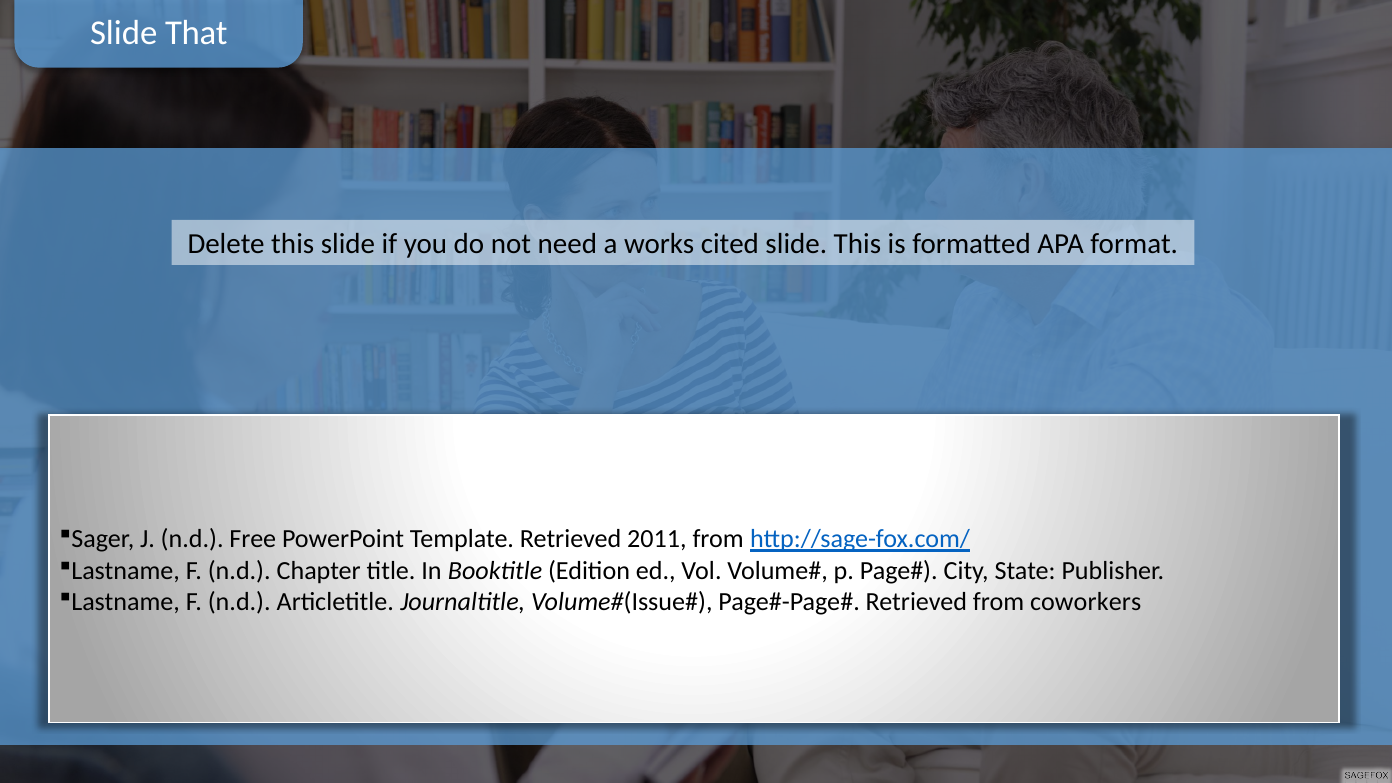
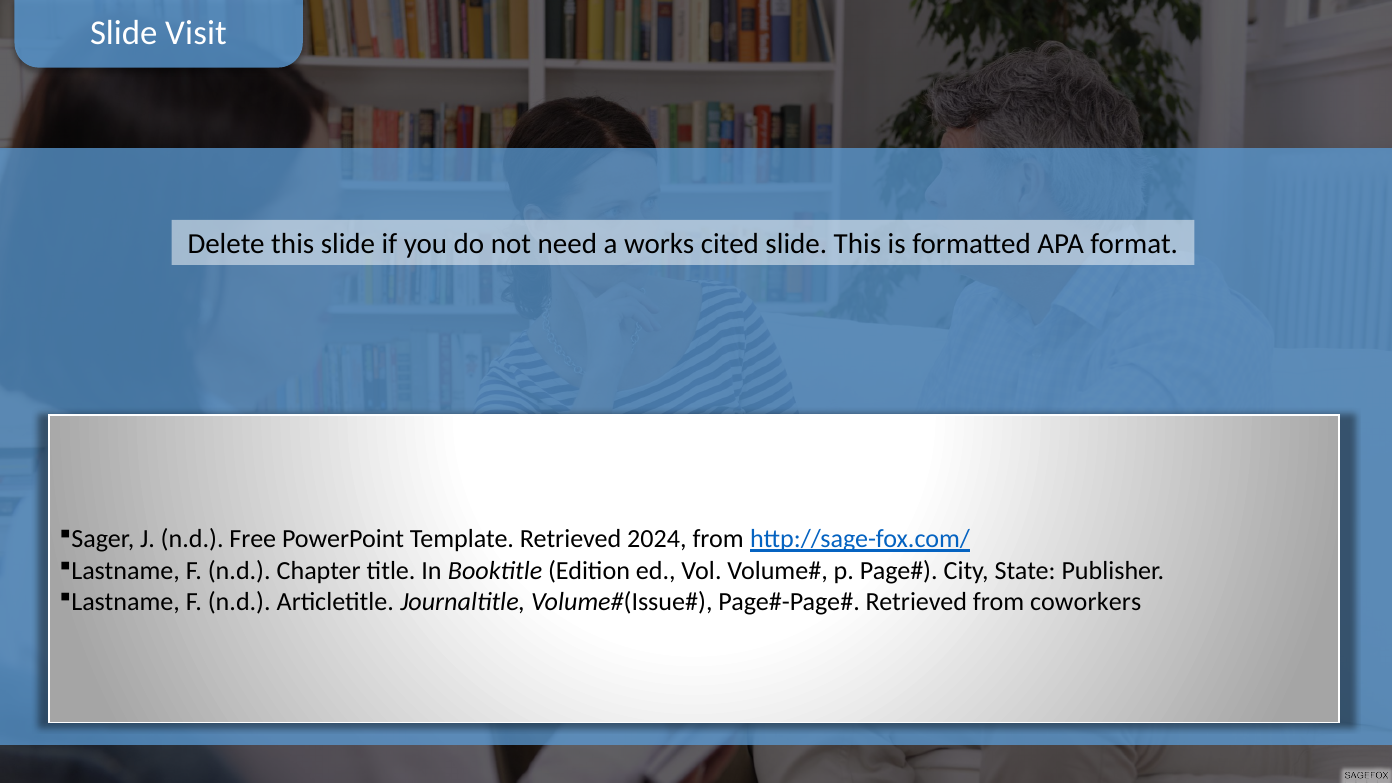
That: That -> Visit (196, 33)
2011: 2011 -> 2024 (657, 539)
